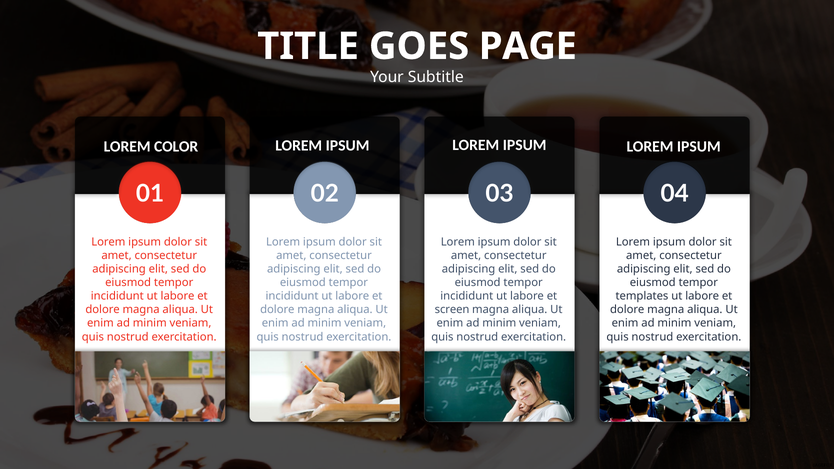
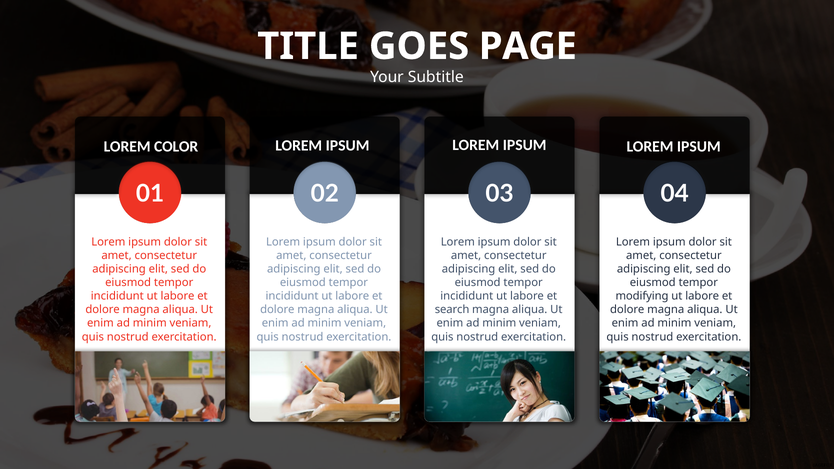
templates: templates -> modifying (642, 296)
screen: screen -> search (452, 310)
